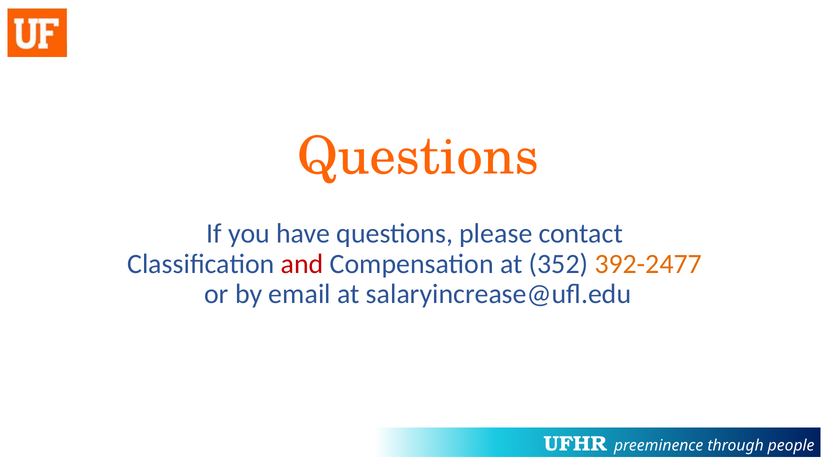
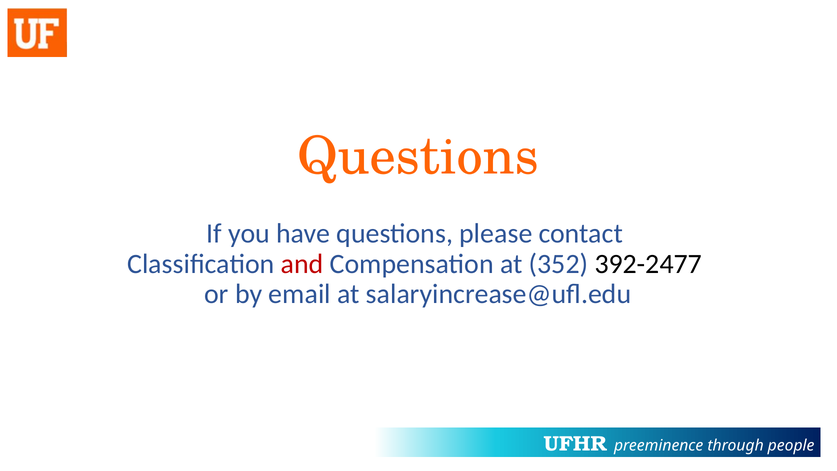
392-2477 colour: orange -> black (648, 264)
